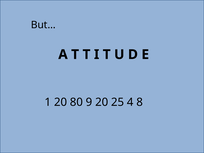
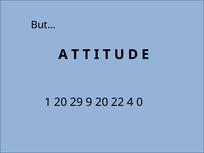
80: 80 -> 29 (76, 102)
25: 25 -> 22 (118, 102)
8: 8 -> 0 (140, 102)
